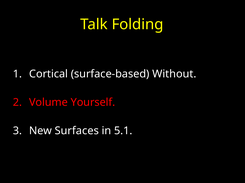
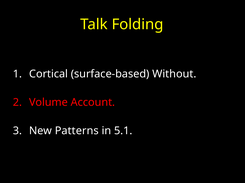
Yourself: Yourself -> Account (93, 103)
Surfaces: Surfaces -> Patterns (77, 131)
